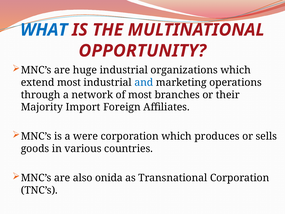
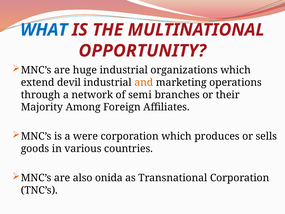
extend most: most -> devil (69, 82)
and colour: blue -> orange (144, 82)
of most: most -> semi (140, 95)
Import: Import -> Among (83, 107)
